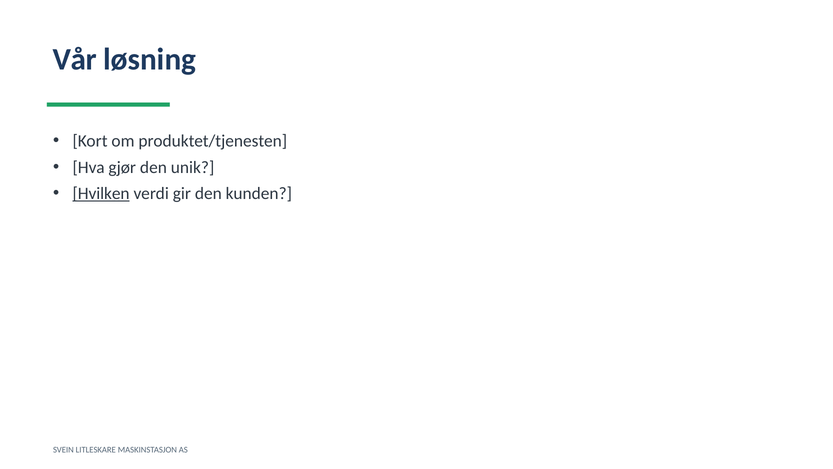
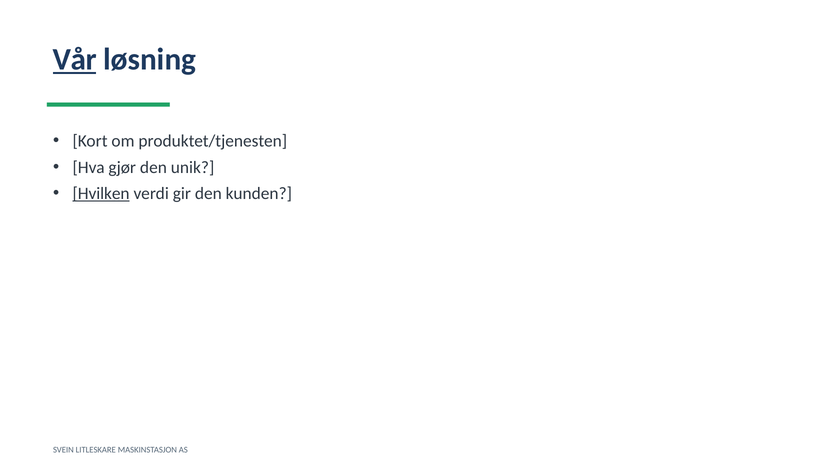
Vår underline: none -> present (75, 59)
